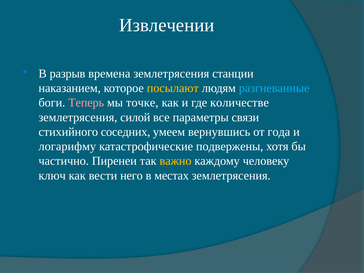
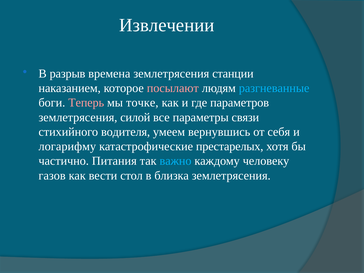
посылают colour: yellow -> pink (173, 88)
количестве: количестве -> параметров (240, 103)
соседних: соседних -> водителя (126, 132)
года: года -> себя (279, 132)
подвержены: подвержены -> престарелых (230, 146)
Пиренеи: Пиренеи -> Питания (114, 161)
важно colour: yellow -> light blue (176, 161)
ключ: ключ -> газов (52, 176)
него: него -> стол (131, 176)
местах: местах -> близка (172, 176)
